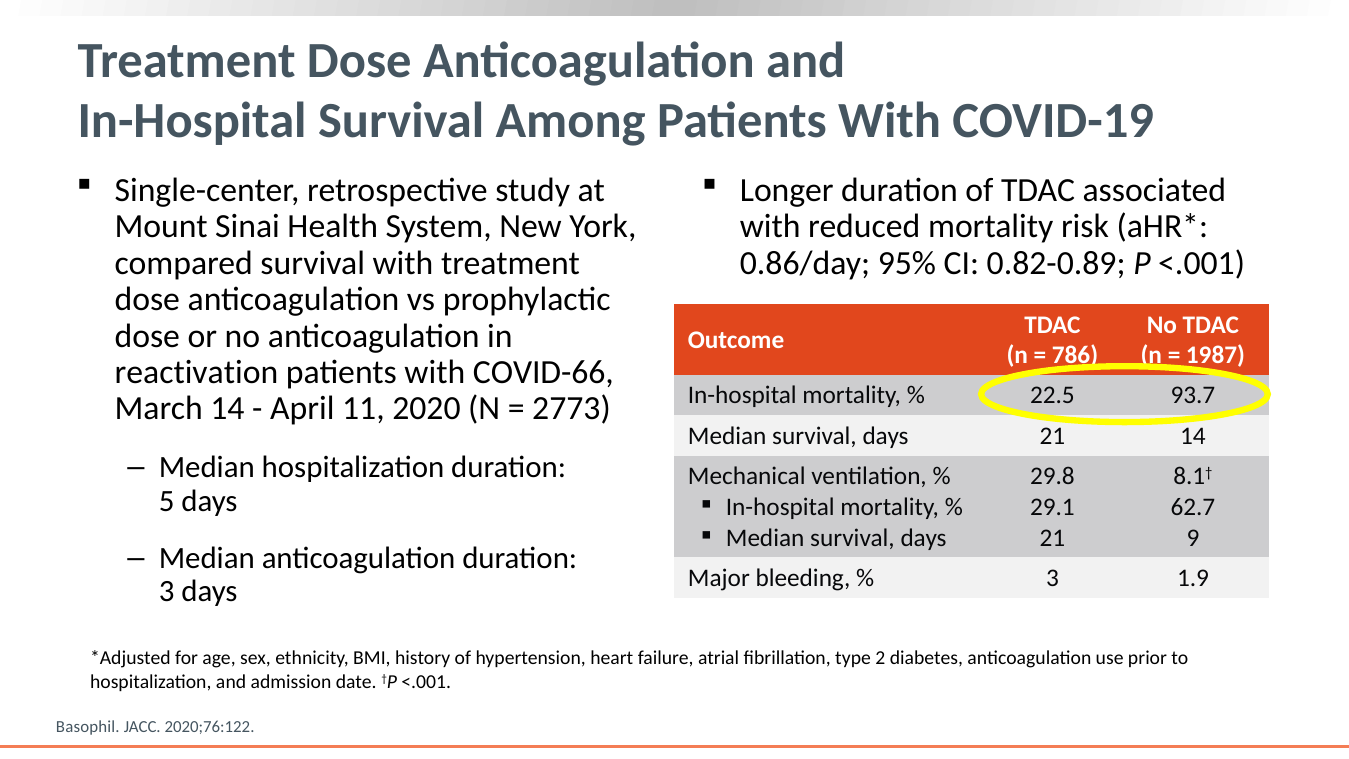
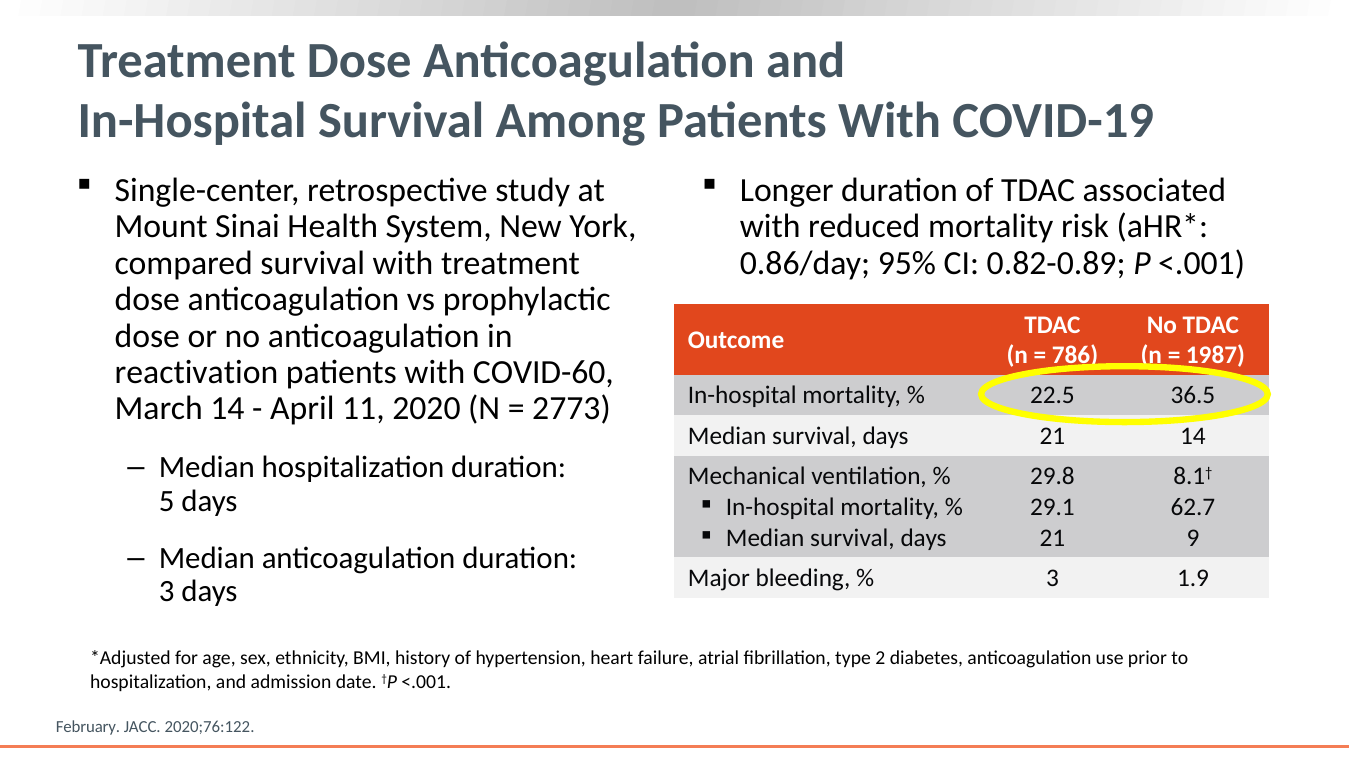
COVID-66: COVID-66 -> COVID-60 (543, 372)
93.7: 93.7 -> 36.5 (1193, 395)
Basophil: Basophil -> February (88, 727)
